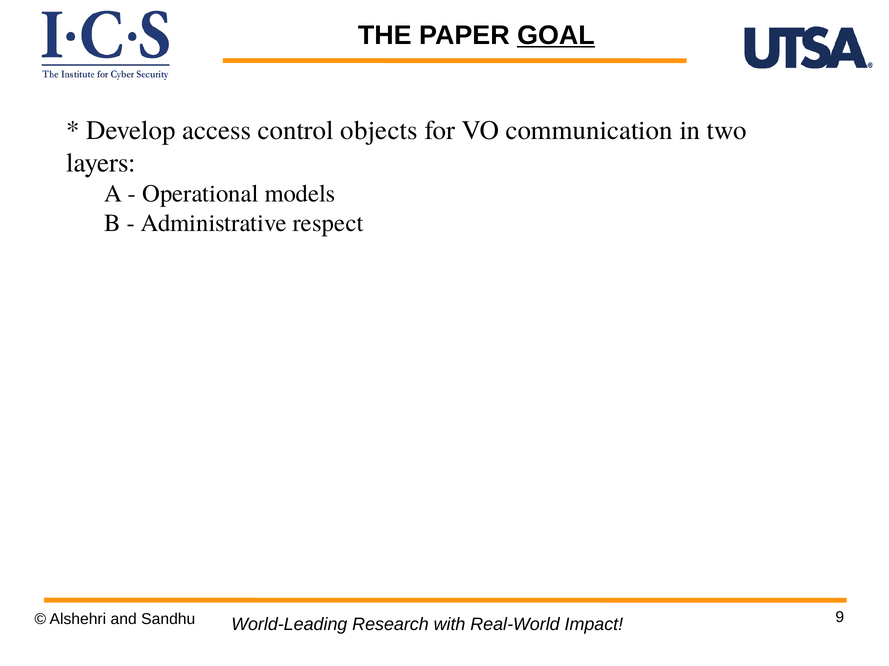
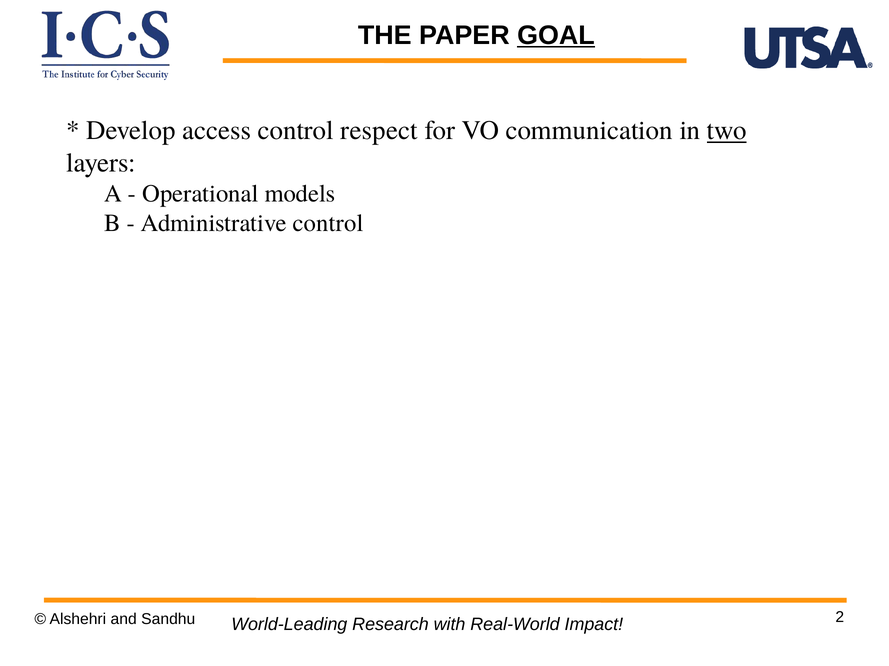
objects: objects -> respect (379, 131)
two underline: none -> present (727, 131)
Administrative respect: respect -> control (328, 223)
9: 9 -> 2 (840, 618)
